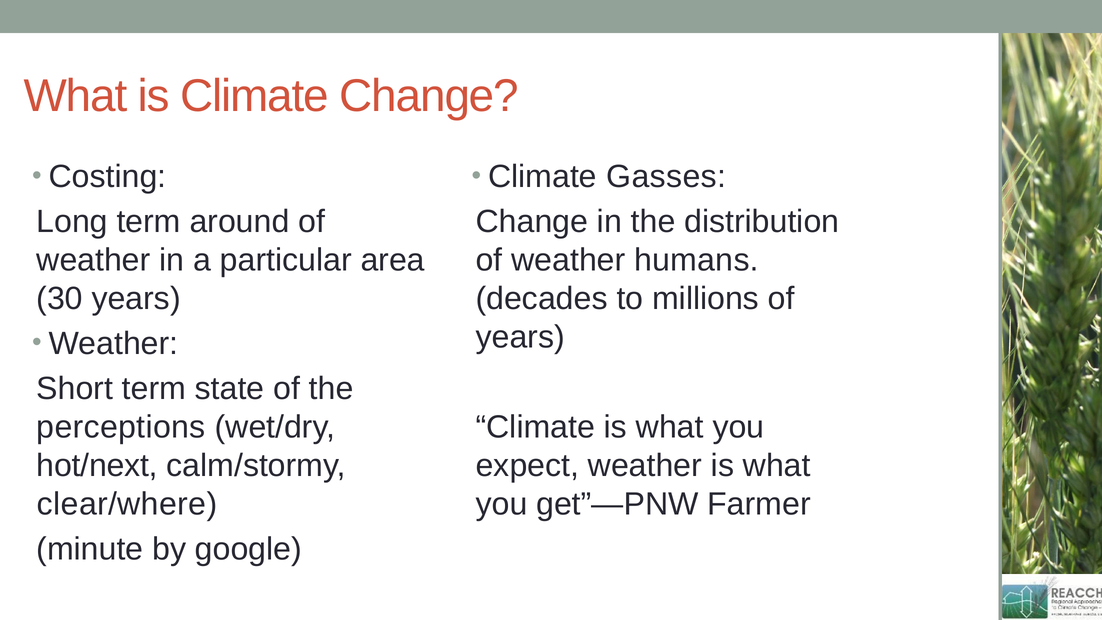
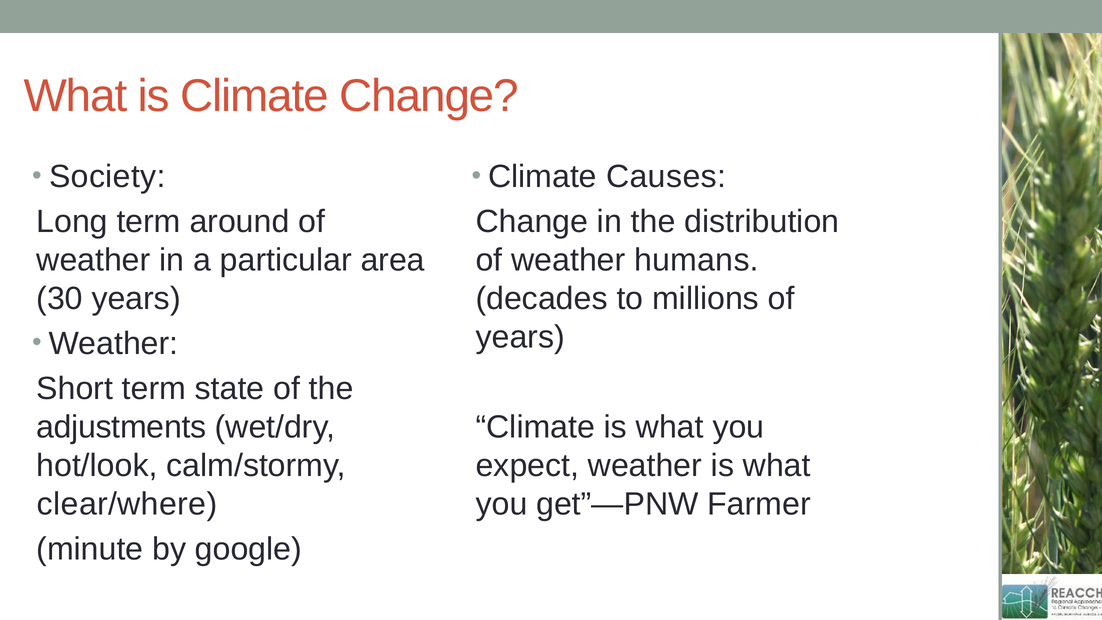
Costing: Costing -> Society (107, 177)
Gasses: Gasses -> Causes (666, 177)
perceptions: perceptions -> adjustments (121, 427)
hot/next: hot/next -> hot/look (97, 466)
